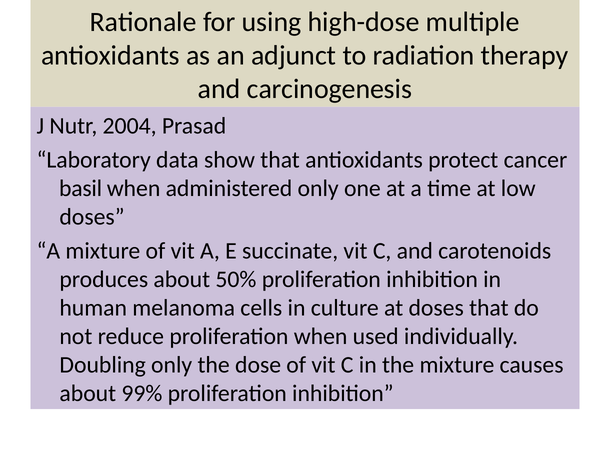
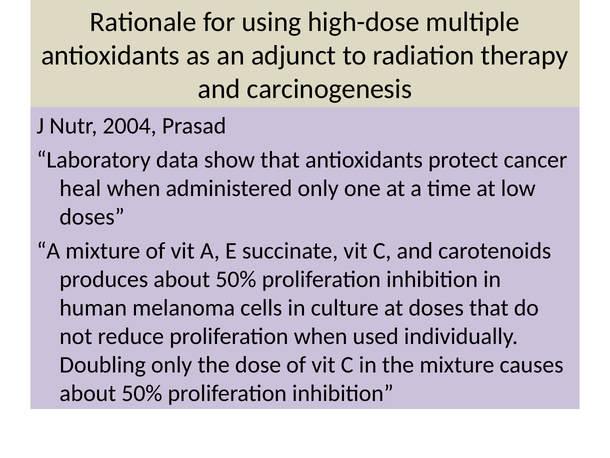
basil: basil -> heal (80, 188)
99%: 99% -> 50% (142, 393)
